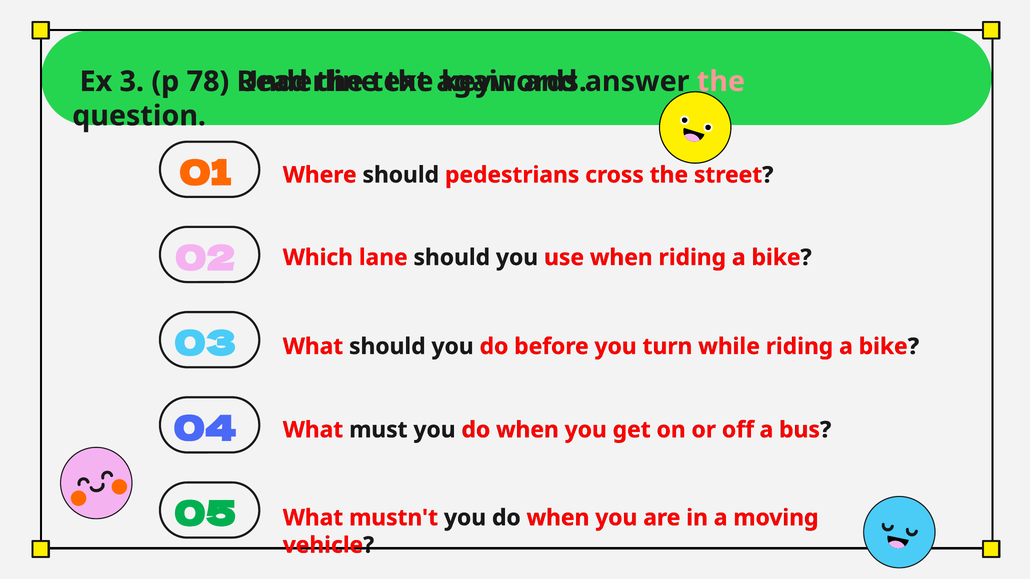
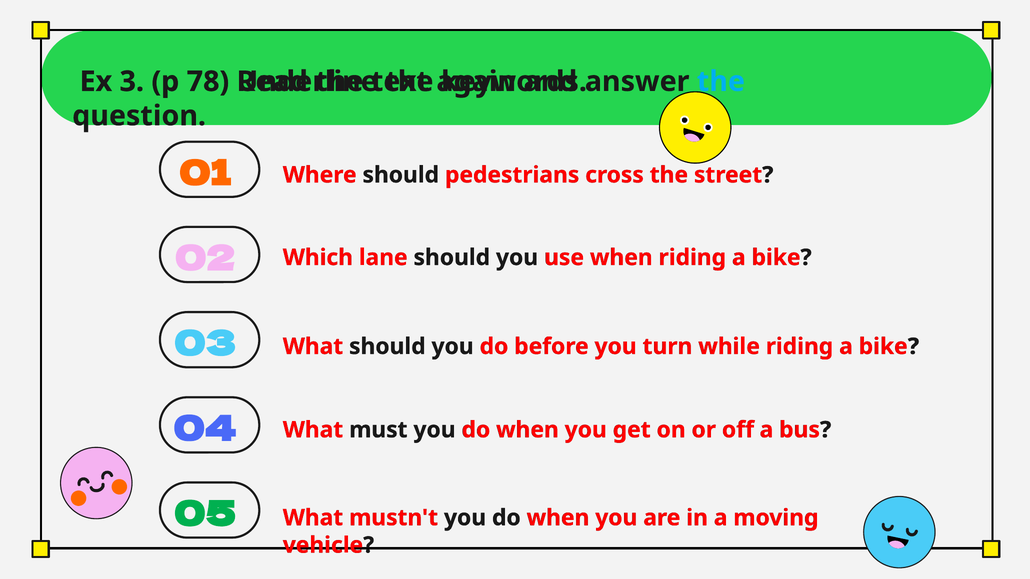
the colour: pink -> light blue (721, 82)
